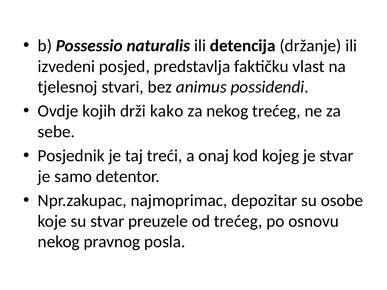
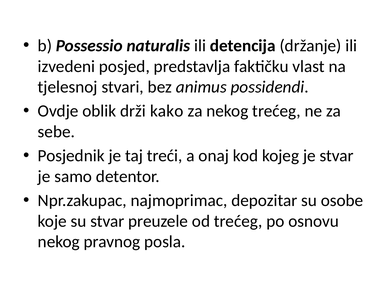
kojih: kojih -> oblik (99, 111)
